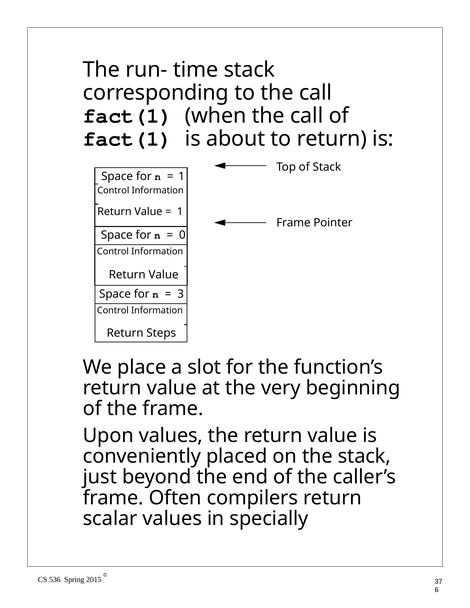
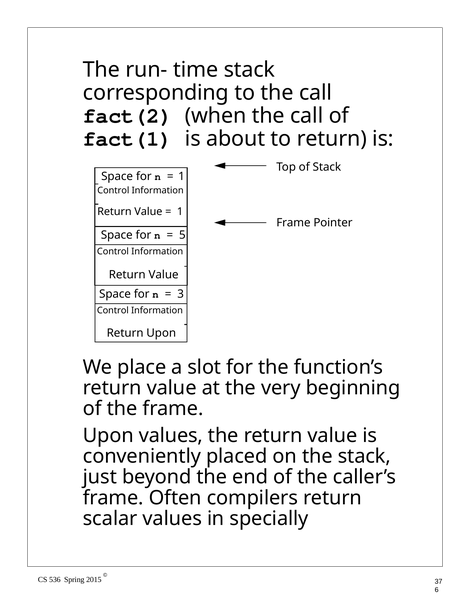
fact(1: fact(1 -> fact(2 (128, 116)
0: 0 -> 5 (182, 235)
Return Steps: Steps -> Upon (161, 333)
